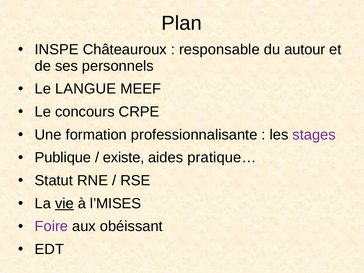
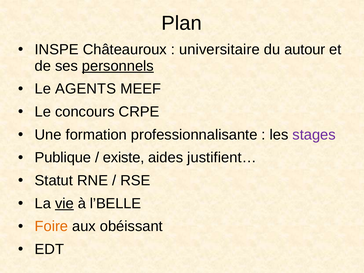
responsable: responsable -> universitaire (219, 50)
personnels underline: none -> present (118, 66)
LANGUE: LANGUE -> AGENTS (86, 89)
pratique…: pratique… -> justifient… (222, 158)
l’MISES: l’MISES -> l’BELLE (116, 203)
Foire colour: purple -> orange (51, 226)
